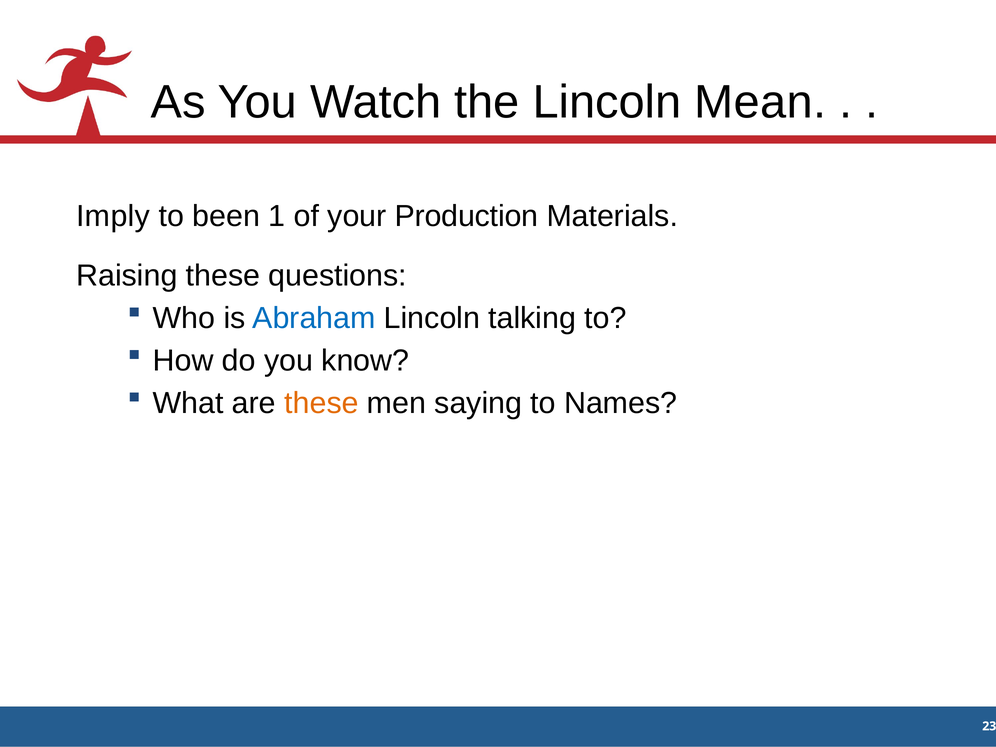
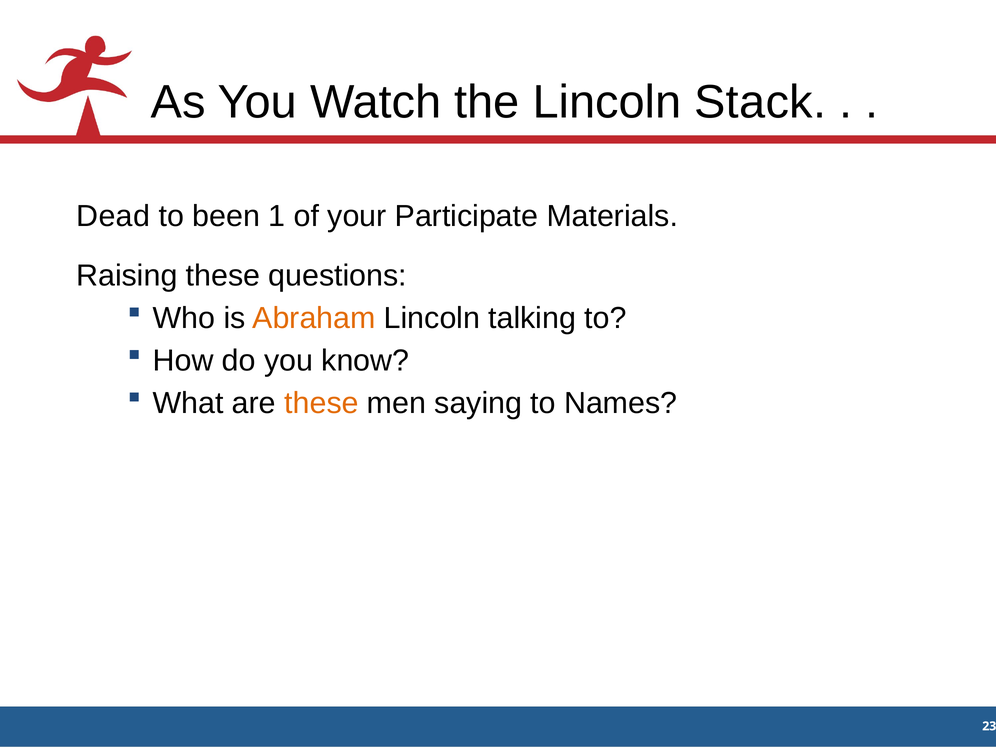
Mean: Mean -> Stack (760, 102)
Imply: Imply -> Dead (113, 216)
Production: Production -> Participate (466, 216)
Abraham colour: blue -> orange (314, 318)
